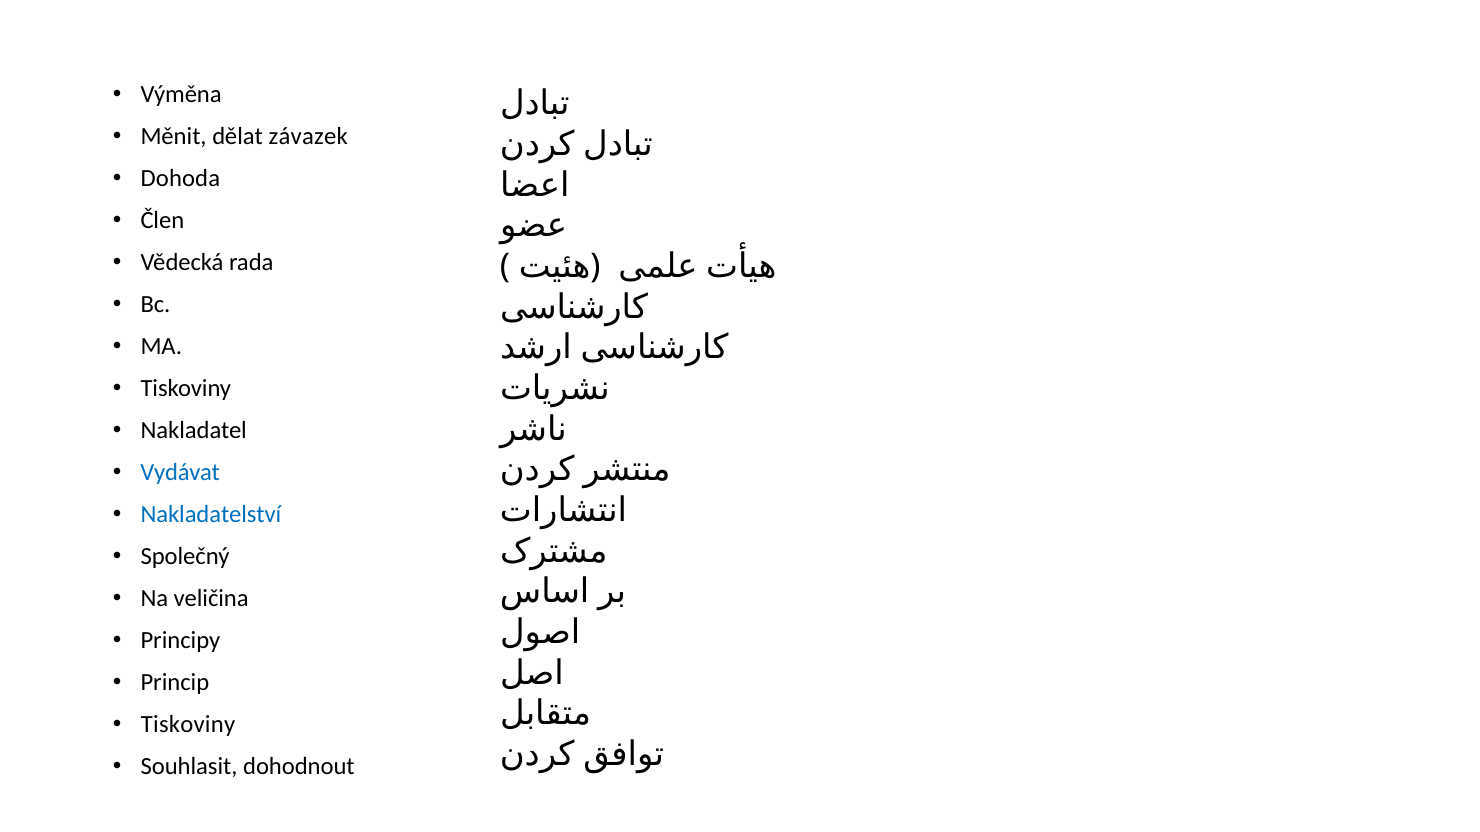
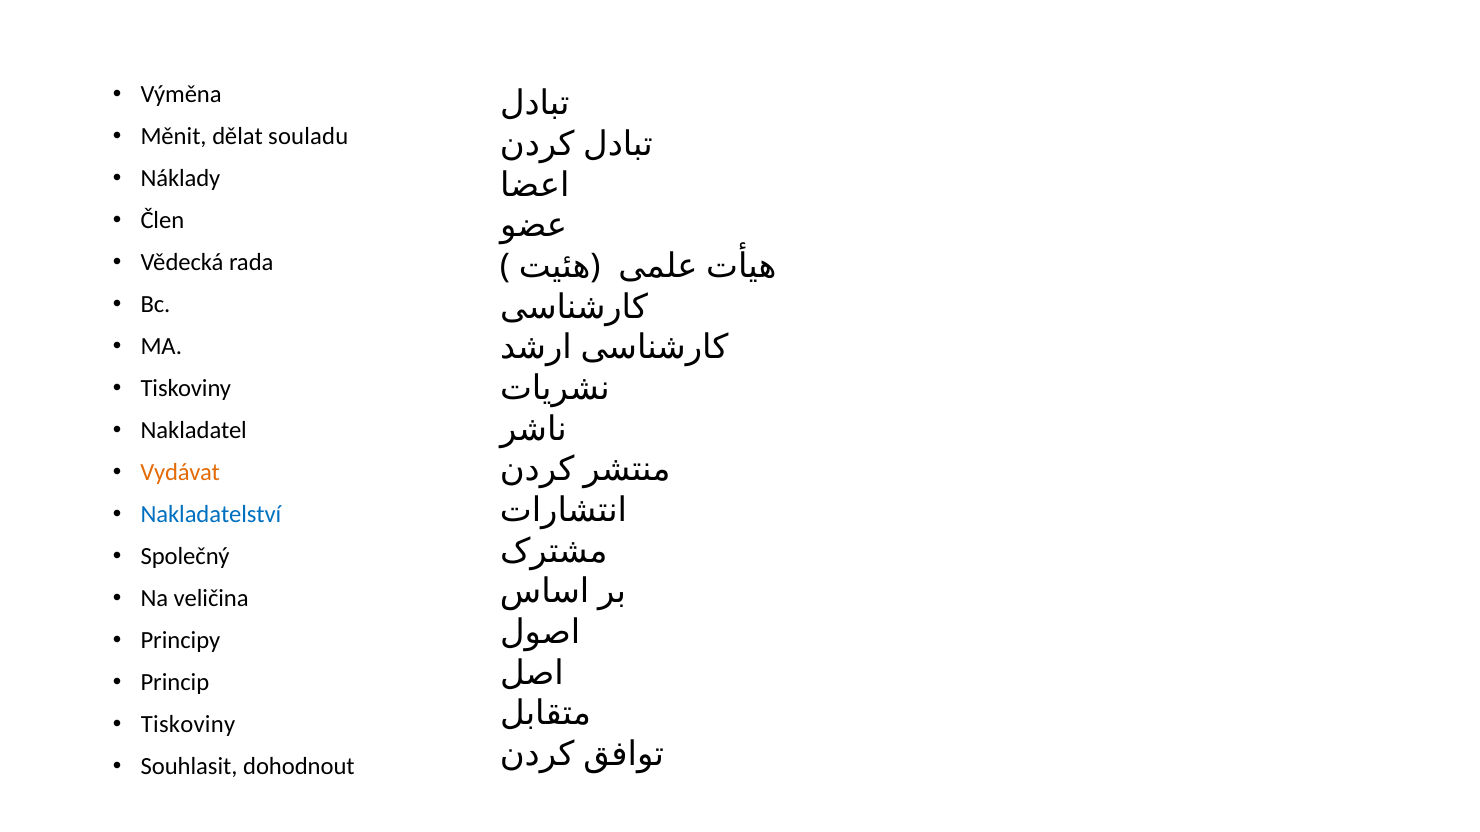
závazek: závazek -> souladu (308, 136)
Dohoda: Dohoda -> Náklady (180, 178)
Vydávat colour: blue -> orange (180, 473)
